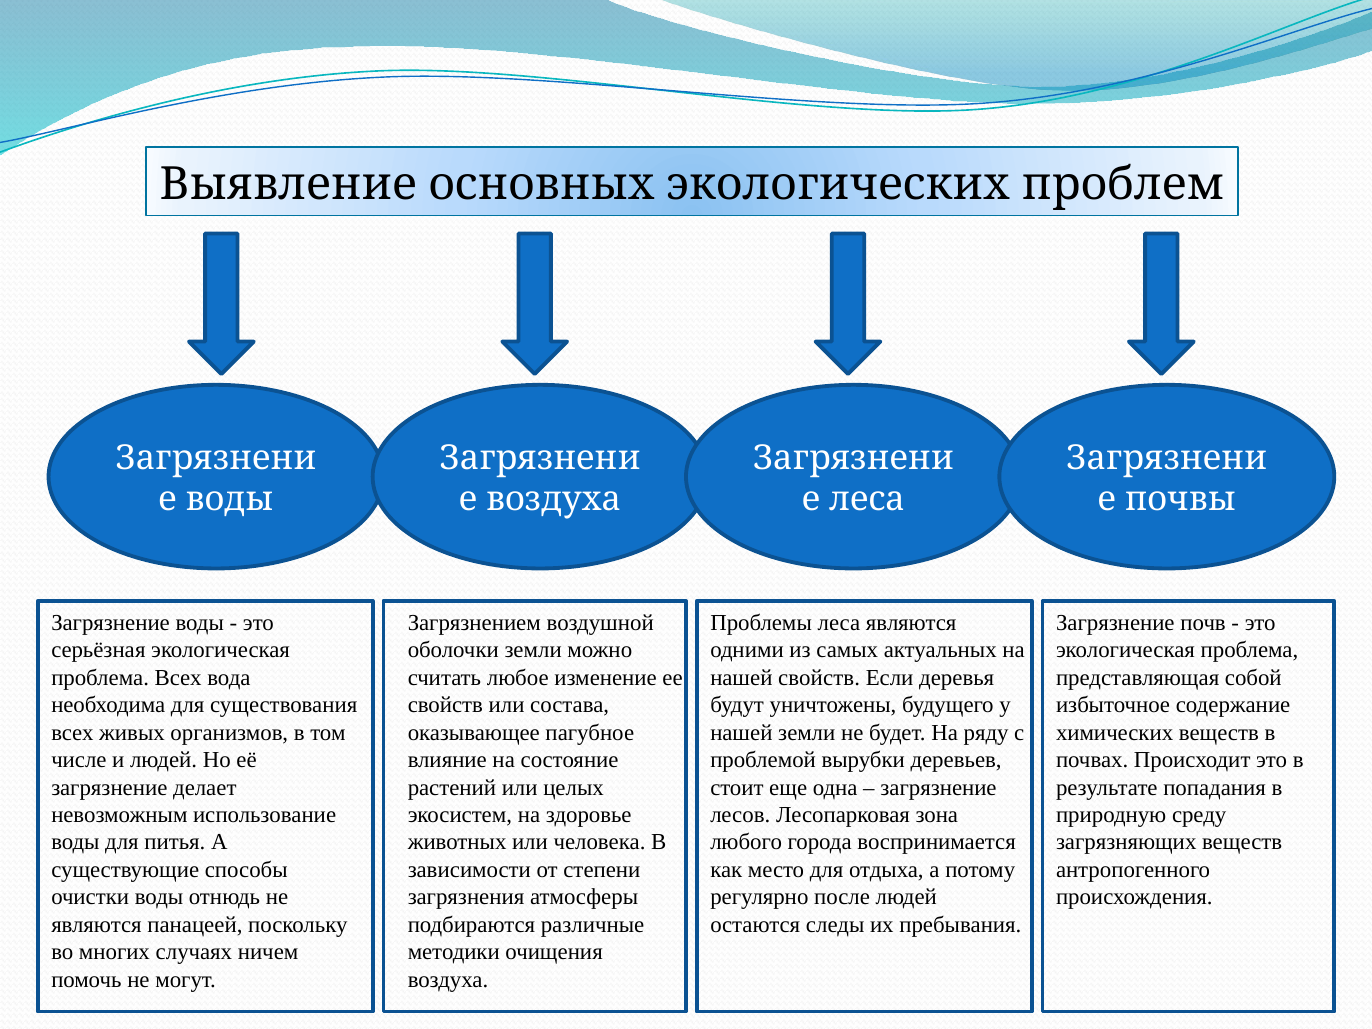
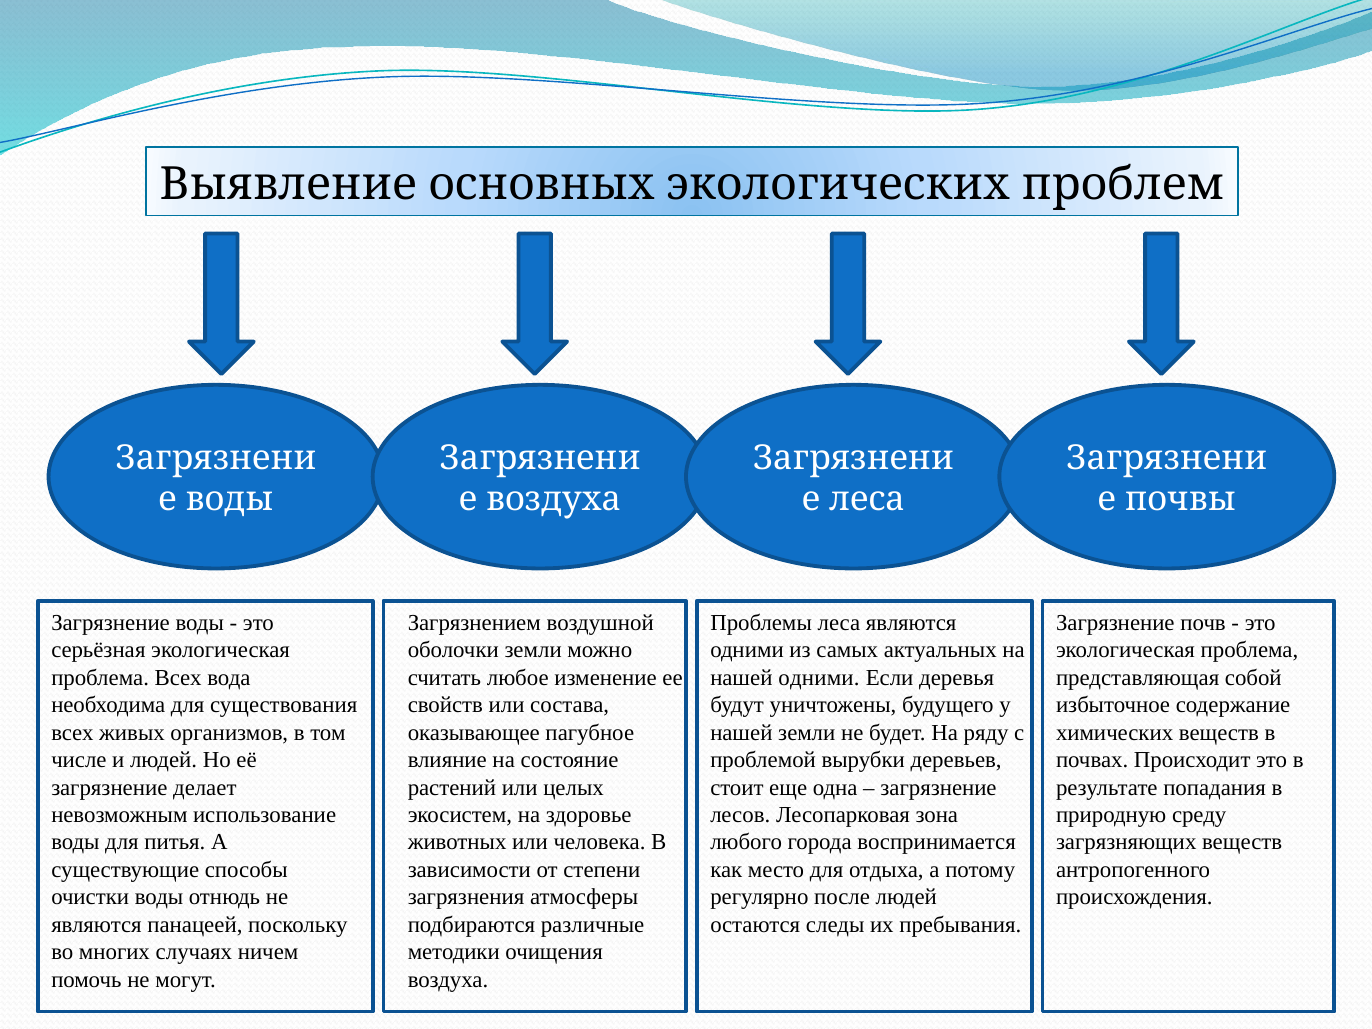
нашей свойств: свойств -> одними (819, 678)
